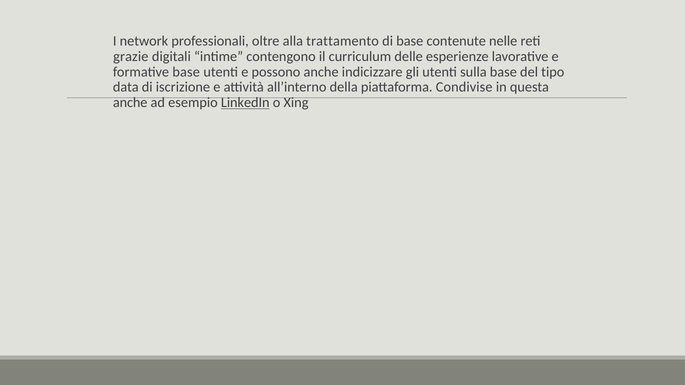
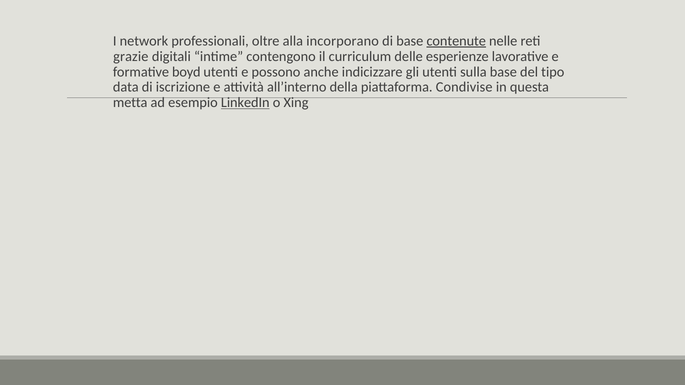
trattamento: trattamento -> incorporano (343, 41)
contenute underline: none -> present (456, 41)
formative base: base -> boyd (186, 72)
anche: anche -> metta (130, 103)
